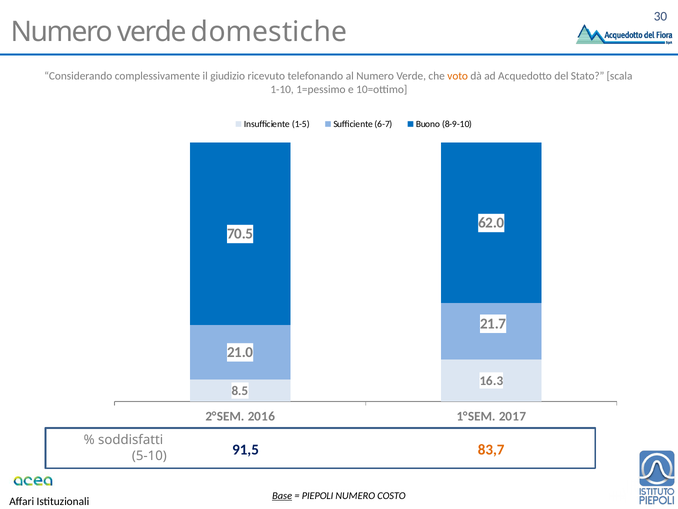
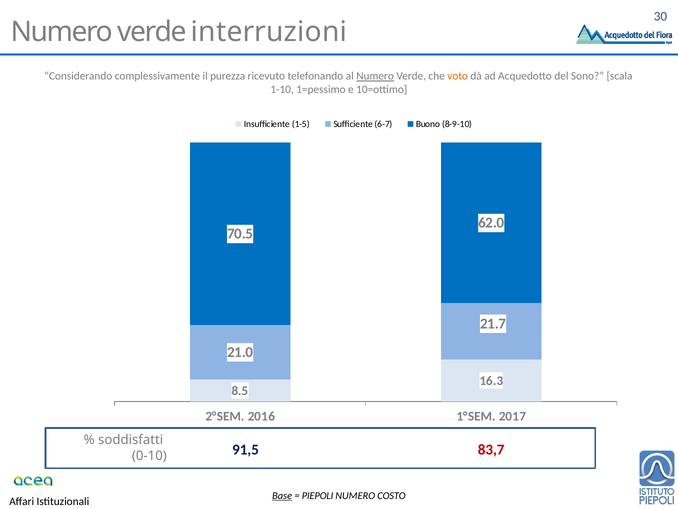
domestiche: domestiche -> interruzioni (269, 32)
giudizio: giudizio -> purezza (228, 76)
Numero underline: none -> present (375, 76)
Stato: Stato -> Sono (587, 76)
5-10: 5-10 -> 0-10 (149, 455)
83,7 colour: orange -> red (491, 449)
